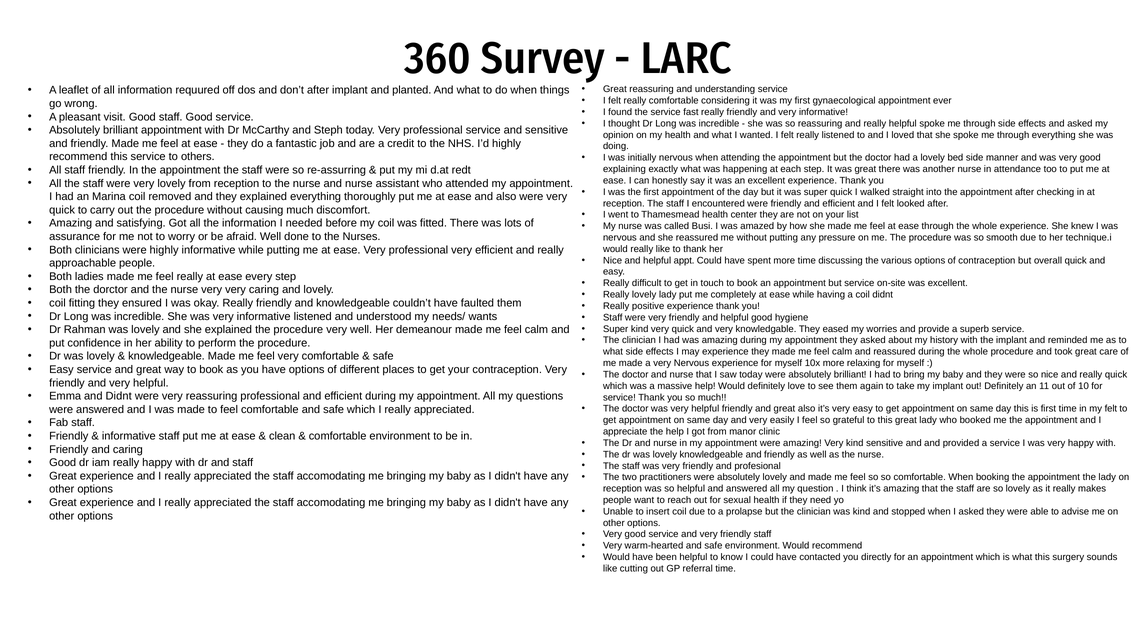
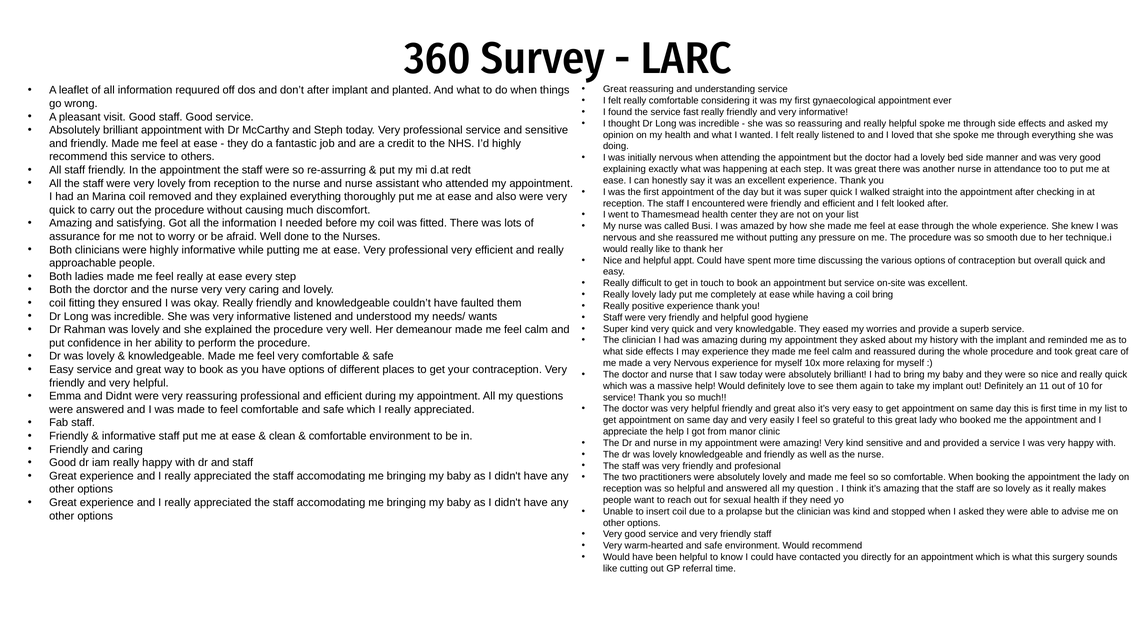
coil didnt: didnt -> bring (883, 295)
my felt: felt -> list (1111, 409)
